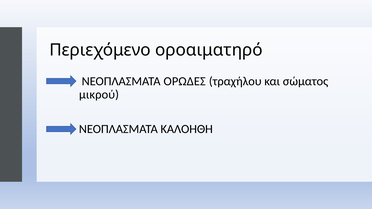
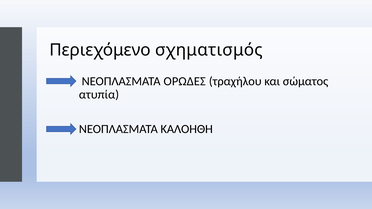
οροαιματηρό: οροαιματηρό -> σχηματισμός (209, 50)
μικρού: μικρού -> ατυπία (99, 95)
